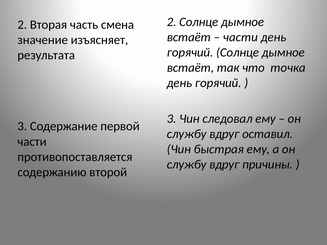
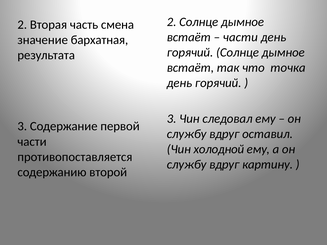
изъясняет: изъясняет -> бархатная (99, 40)
быстрая: быстрая -> холодной (219, 149)
причины: причины -> картину (268, 165)
